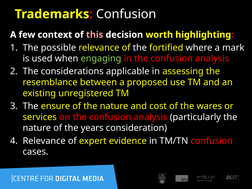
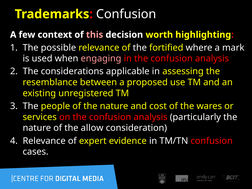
engaging colour: light green -> pink (101, 59)
ensure: ensure -> people (55, 106)
years: years -> allow (92, 128)
